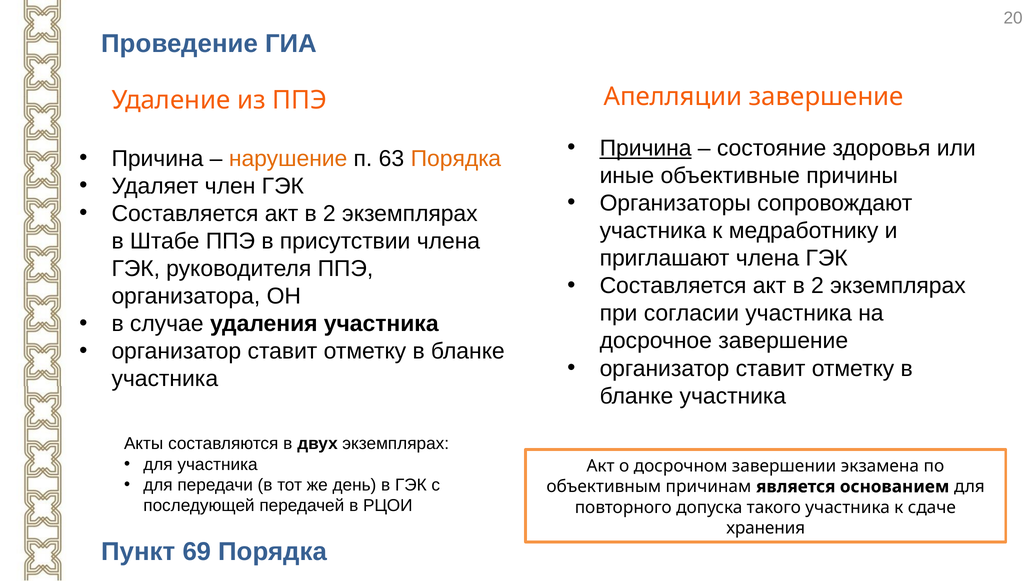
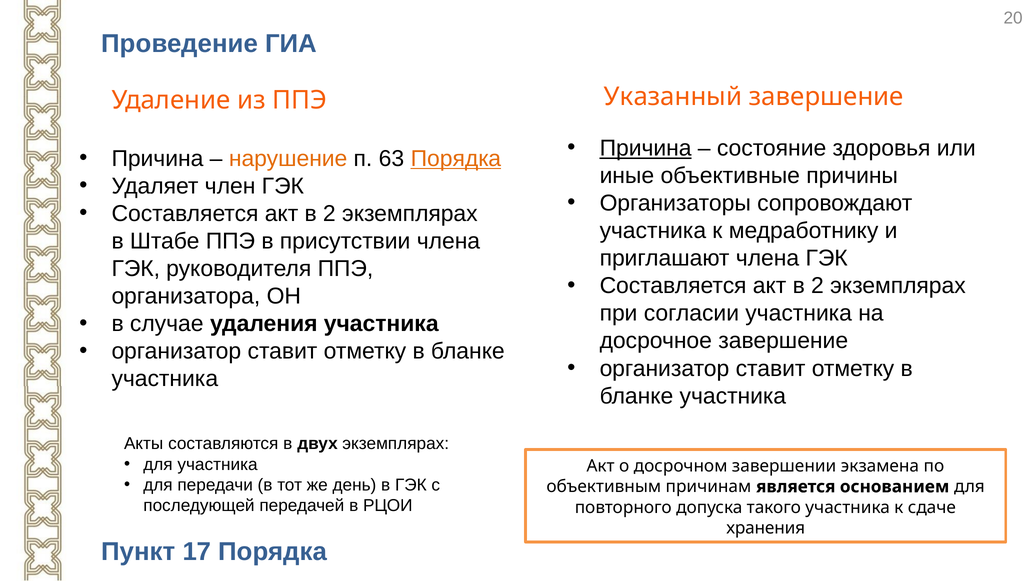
Апелляции: Апелляции -> Указанный (673, 97)
Порядка underline: none -> present (456, 159)
69: 69 -> 17 (197, 552)
